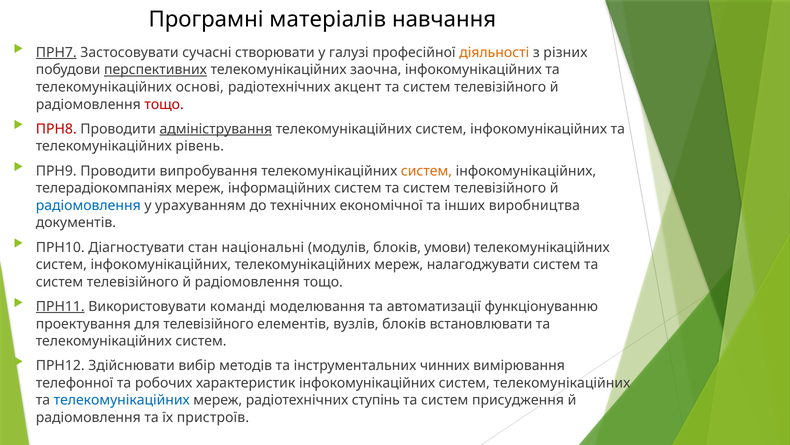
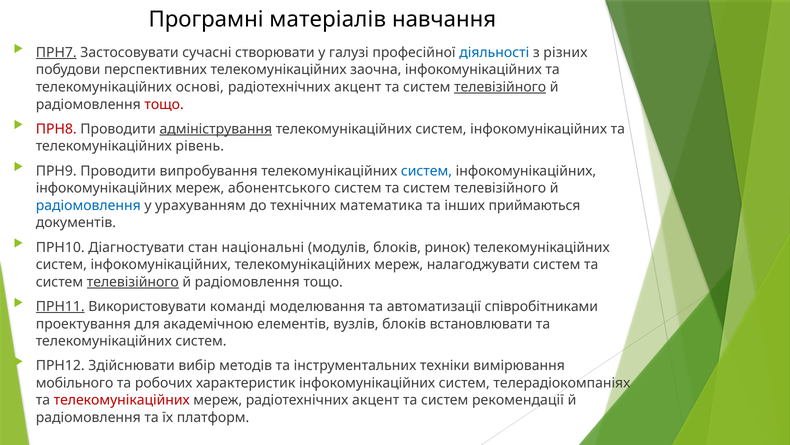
діяльності colour: orange -> blue (494, 53)
перспективних underline: present -> none (155, 70)
телевізійного underline: none -> present (500, 87)
систем colour: orange -> blue (426, 171)
телерадіокомпаніях: телерадіокомпаніях -> інфокомунікаційних (104, 188)
інформаційних: інформаційних -> абонентського (279, 188)
економічної: економічної -> математика (381, 205)
виробництва: виробництва -> приймаються (535, 205)
умови: умови -> ринок (447, 247)
телевізійного underline: none -> present (133, 282)
функціонуванню: функціонуванню -> співробітниками (541, 306)
для телевізійного: телевізійного -> академічною (208, 323)
чинних: чинних -> техніки (445, 365)
телефонної: телефонної -> мобільного (75, 383)
систем телекомунікаційних: телекомунікаційних -> телерадіокомпаніях (562, 383)
телекомунікаційних colour: blue -> red (122, 400)
мереж радіотехнічних ступінь: ступінь -> акцент (376, 400)
присудження: присудження -> рекомендації (518, 400)
пристроїв: пристроїв -> платформ (213, 417)
